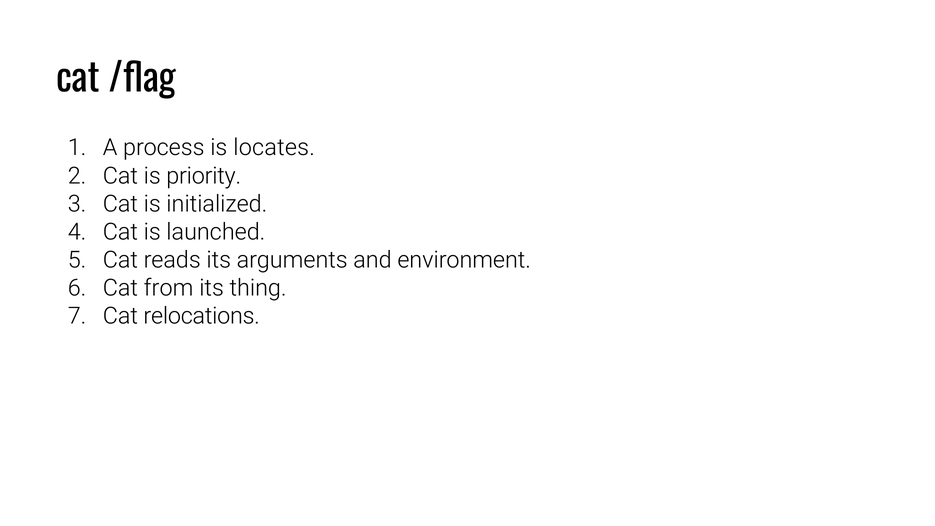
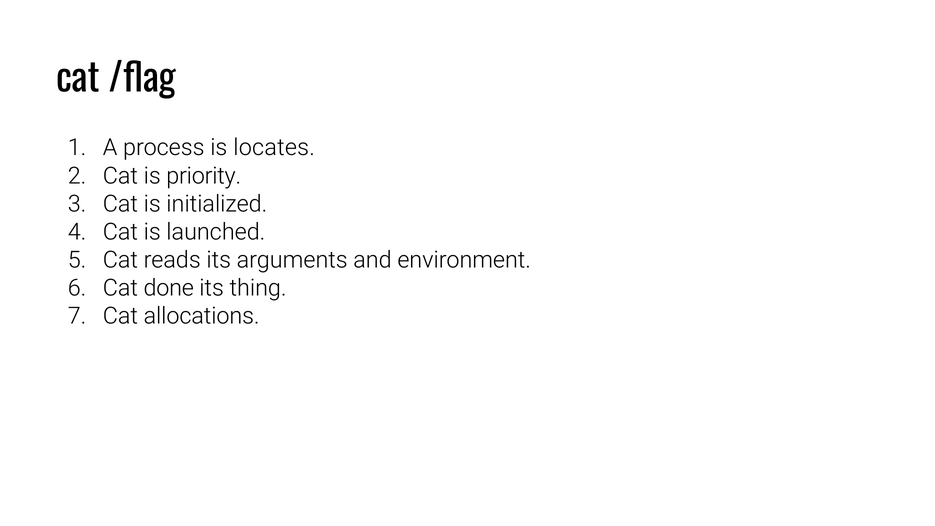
from: from -> done (169, 288)
relocations: relocations -> allocations (202, 316)
